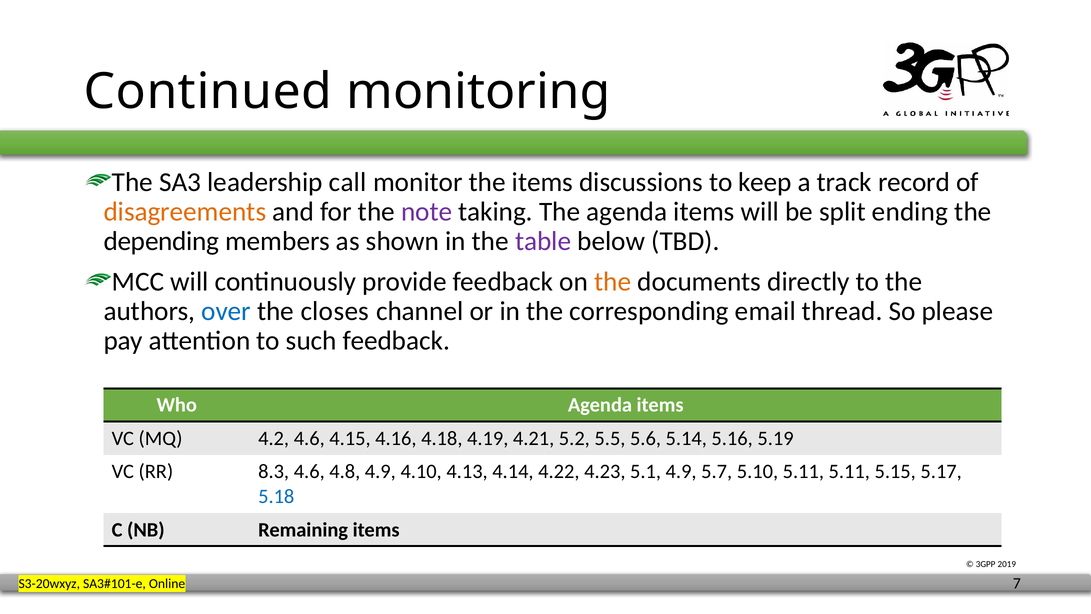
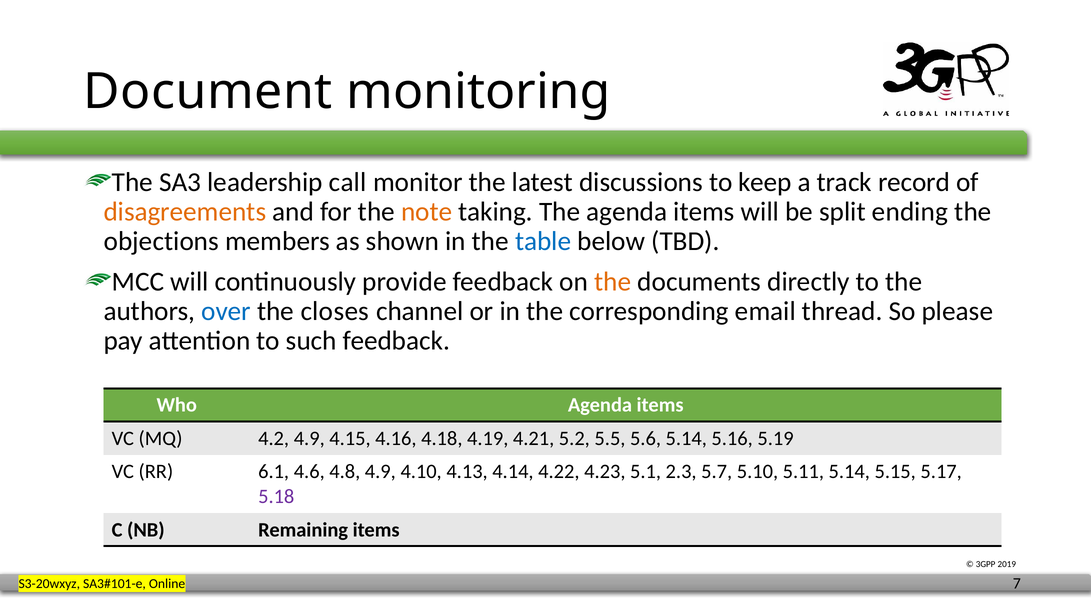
Continued: Continued -> Document (208, 92)
the items: items -> latest (542, 182)
note colour: purple -> orange (427, 211)
depending: depending -> objections (161, 241)
table colour: purple -> blue (543, 241)
4.2 4.6: 4.6 -> 4.9 (309, 438)
8.3: 8.3 -> 6.1 (274, 471)
5.1 4.9: 4.9 -> 2.3 (681, 471)
5.11 5.11: 5.11 -> 5.14 (849, 471)
5.18 colour: blue -> purple (276, 496)
